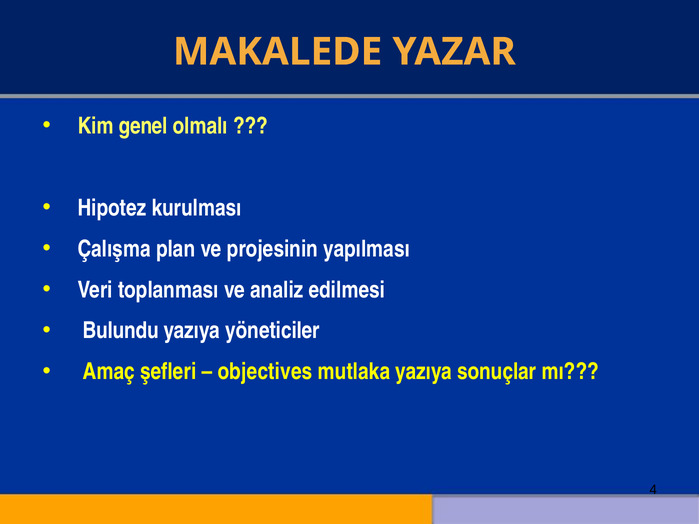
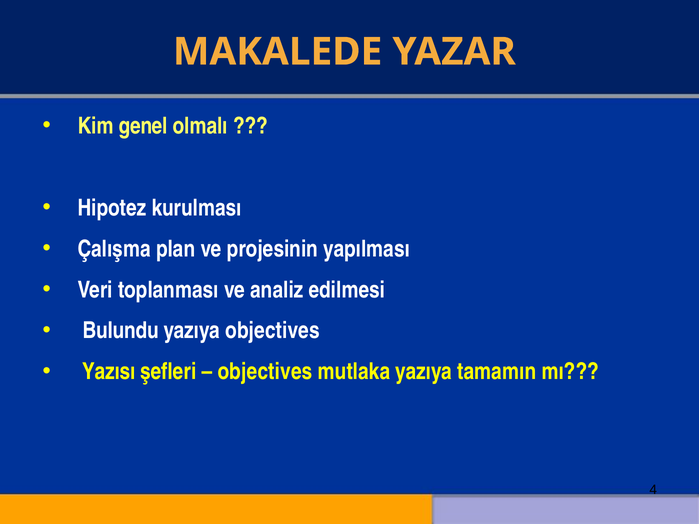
yazıya yöneticiler: yöneticiler -> objectives (273, 331)
Amaç: Amaç -> Yazısı (109, 372)
sonuçlar: sonuçlar -> tamamın (497, 372)
